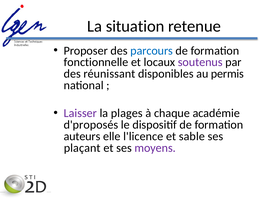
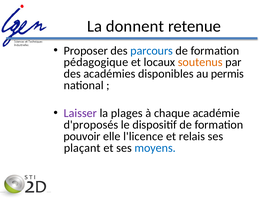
situation: situation -> donnent (135, 26)
fonctionnelle: fonctionnelle -> pédagogique (96, 62)
soutenus colour: purple -> orange (200, 62)
réunissant: réunissant -> académies (109, 74)
auteurs: auteurs -> pouvoir (82, 136)
sable: sable -> relais (192, 136)
moyens colour: purple -> blue (155, 148)
